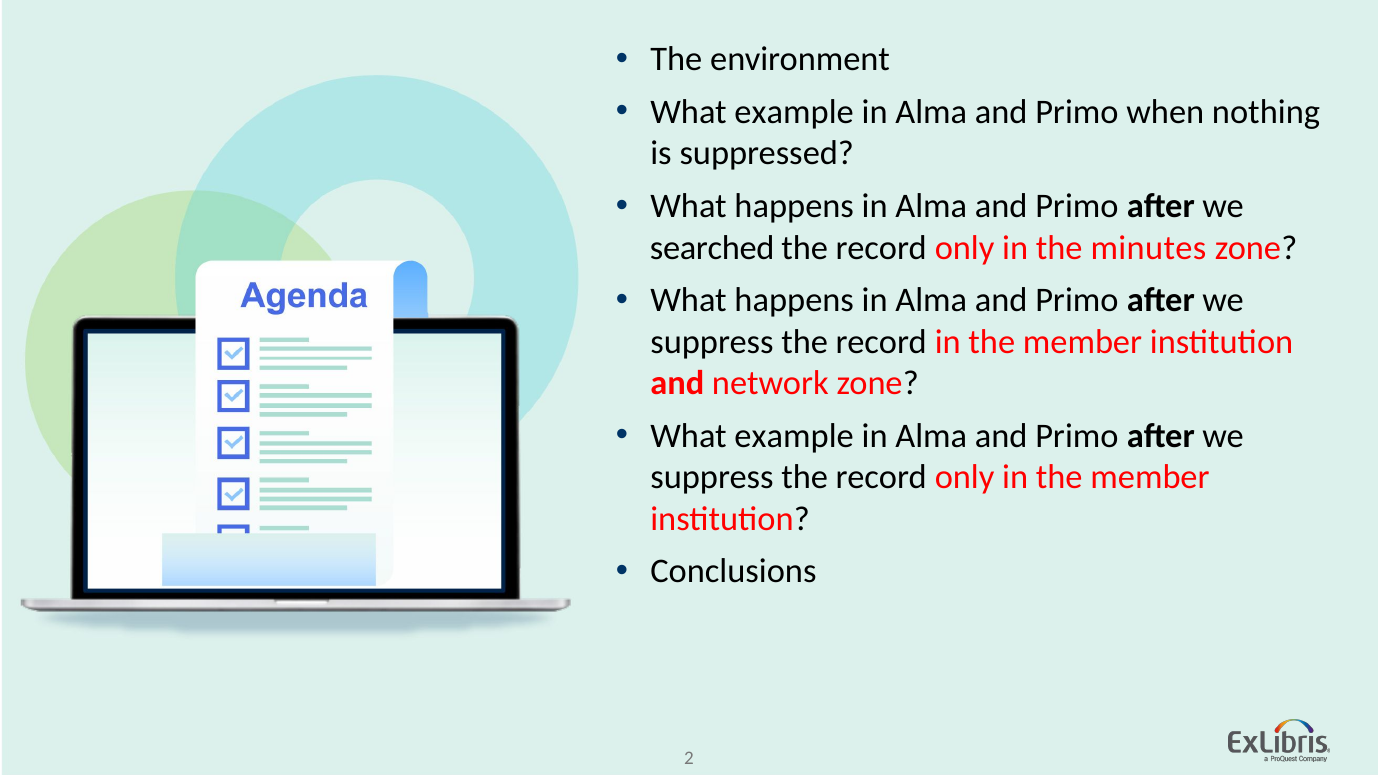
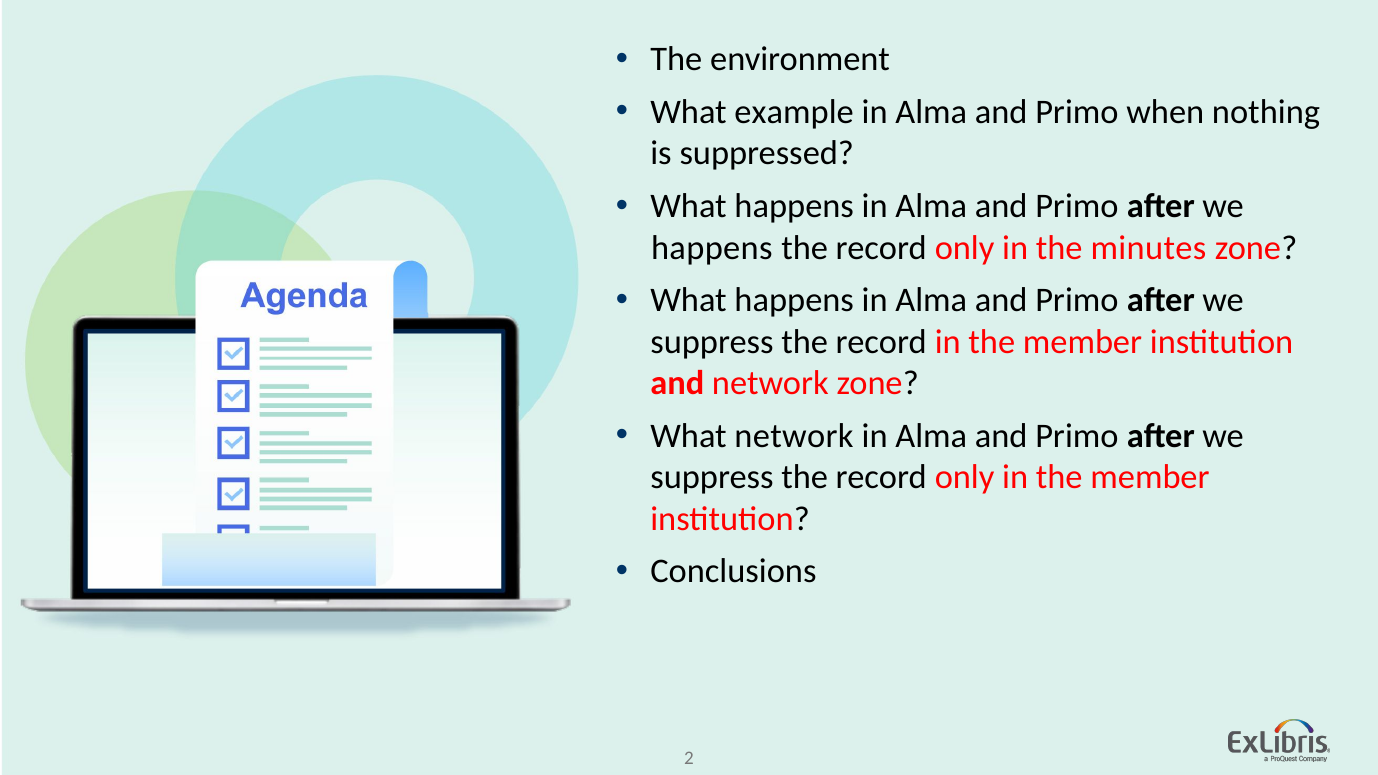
searched: searched -> happens (712, 248)
example: example -> network (794, 436)
